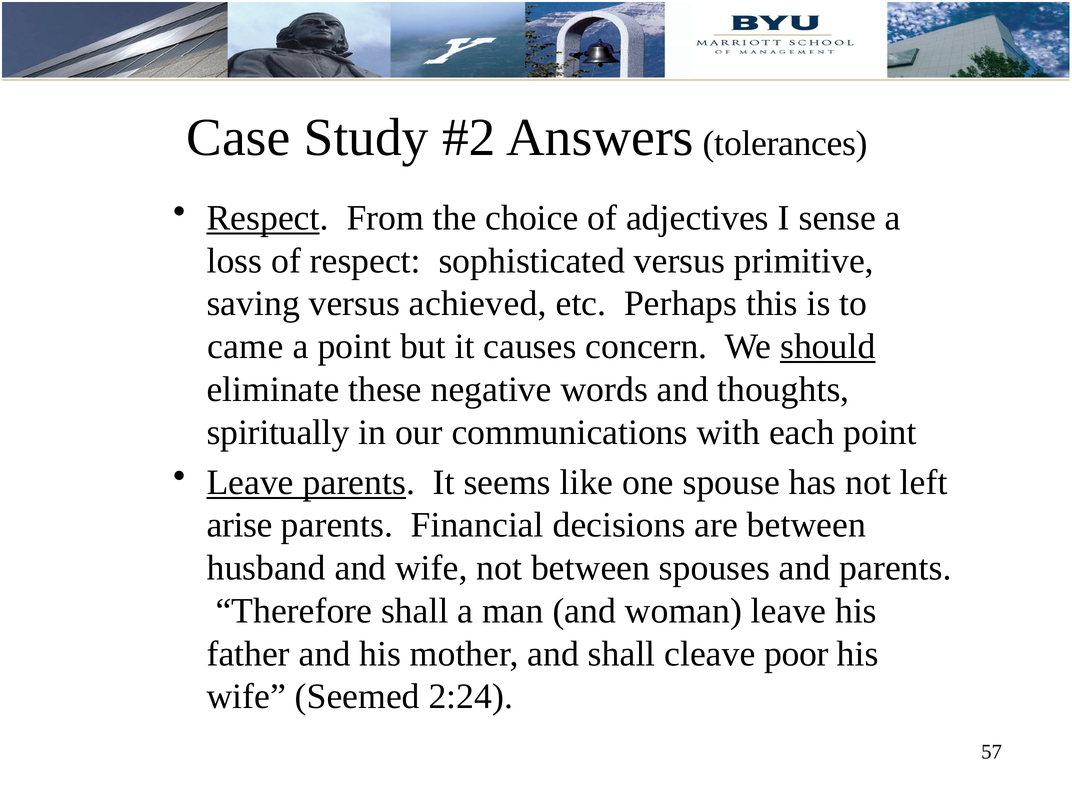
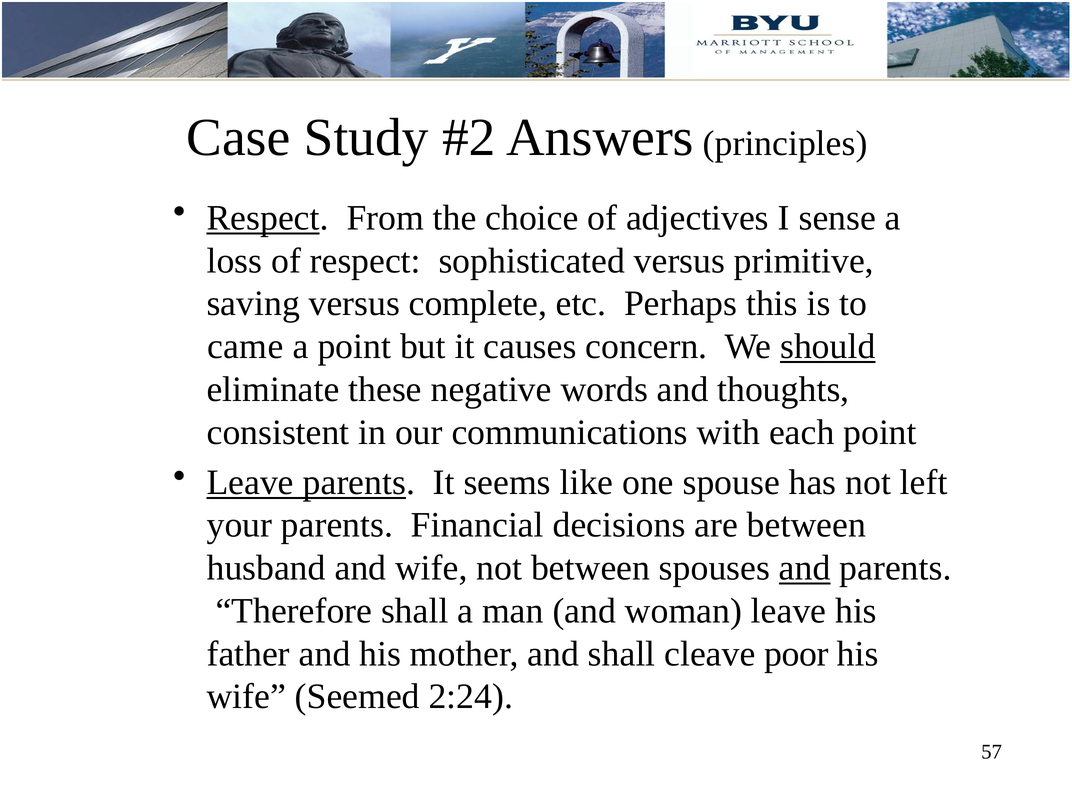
tolerances: tolerances -> principles (785, 144)
achieved: achieved -> complete (478, 304)
spiritually: spiritually -> consistent (278, 432)
arise: arise -> your (239, 525)
and underline: none -> present (805, 568)
